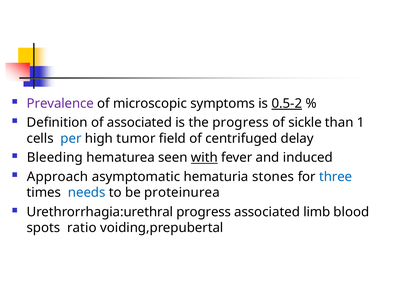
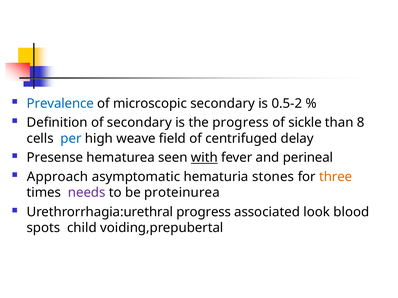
Prevalence colour: purple -> blue (60, 104)
microscopic symptoms: symptoms -> secondary (223, 104)
0.5-2 underline: present -> none (287, 104)
of associated: associated -> secondary (139, 123)
1: 1 -> 8 (361, 123)
tumor: tumor -> weave (136, 139)
Bleeding: Bleeding -> Presense (55, 158)
induced: induced -> perineal (308, 158)
three colour: blue -> orange (336, 177)
needs colour: blue -> purple (87, 193)
limb: limb -> look (317, 212)
ratio: ratio -> child (82, 228)
